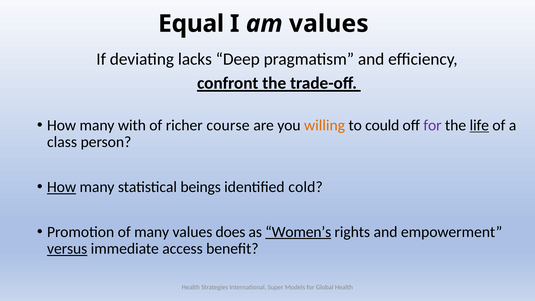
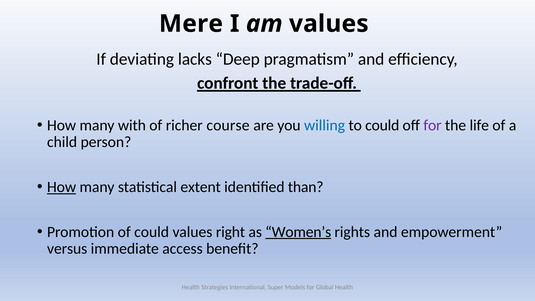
Equal: Equal -> Mere (191, 24)
willing colour: orange -> blue (325, 125)
life underline: present -> none (479, 125)
class: class -> child (62, 142)
beings: beings -> extent (201, 187)
cold: cold -> than (306, 187)
of many: many -> could (152, 232)
does: does -> right (230, 232)
versus underline: present -> none (67, 249)
